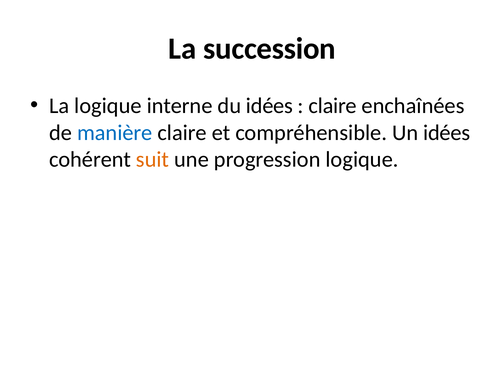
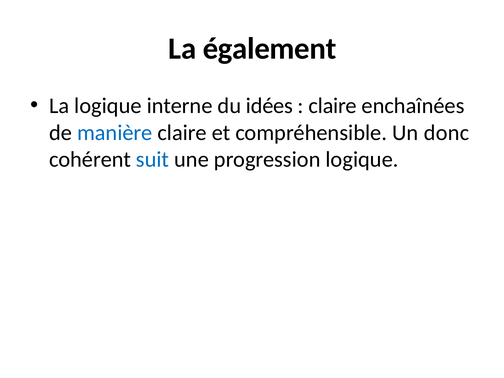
succession: succession -> également (270, 49)
Un idées: idées -> donc (446, 133)
suit colour: orange -> blue (153, 160)
